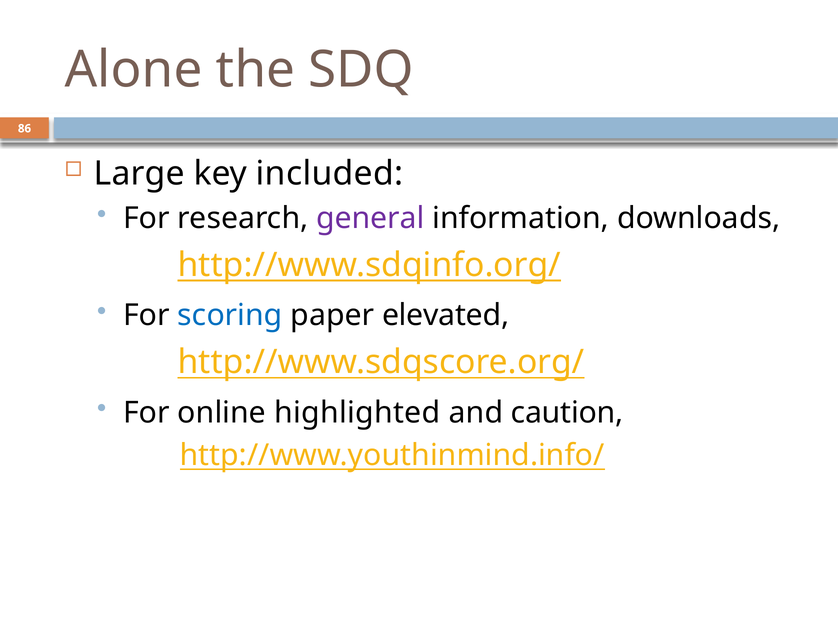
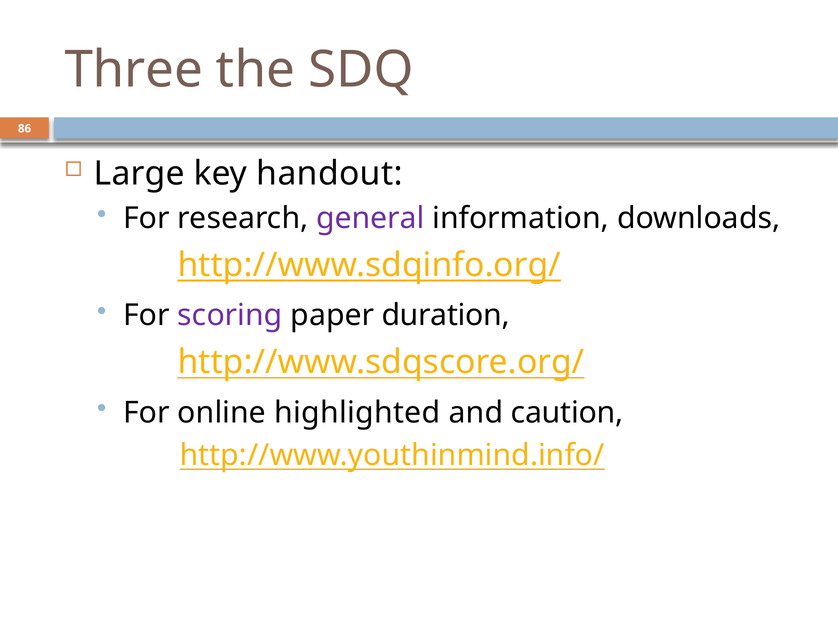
Alone: Alone -> Three (134, 70)
included: included -> handout (330, 173)
scoring colour: blue -> purple (230, 315)
elevated: elevated -> duration (446, 315)
